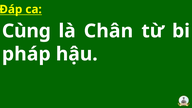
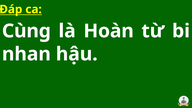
Chân: Chân -> Hoàn (109, 31)
pháp: pháp -> nhan (26, 54)
